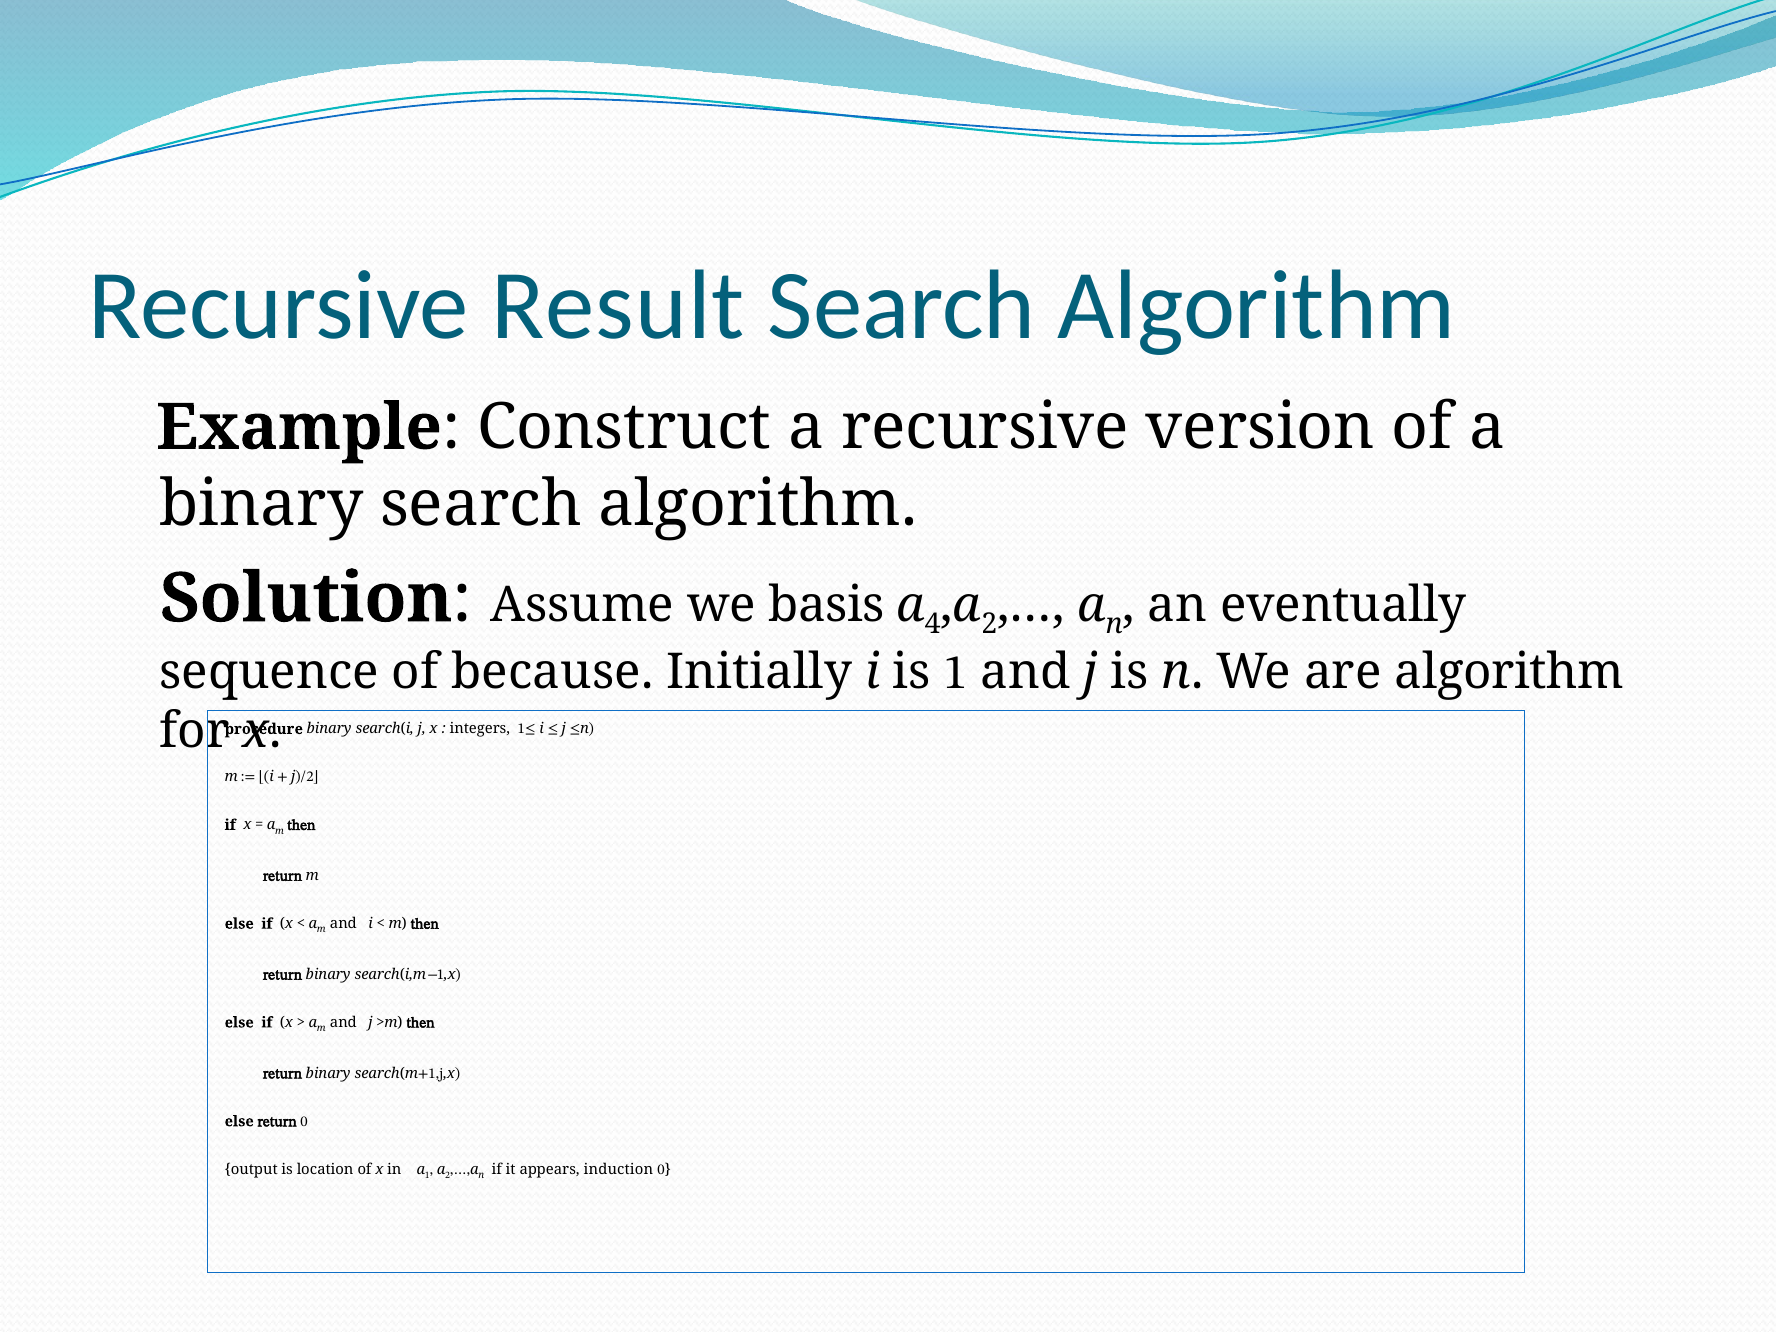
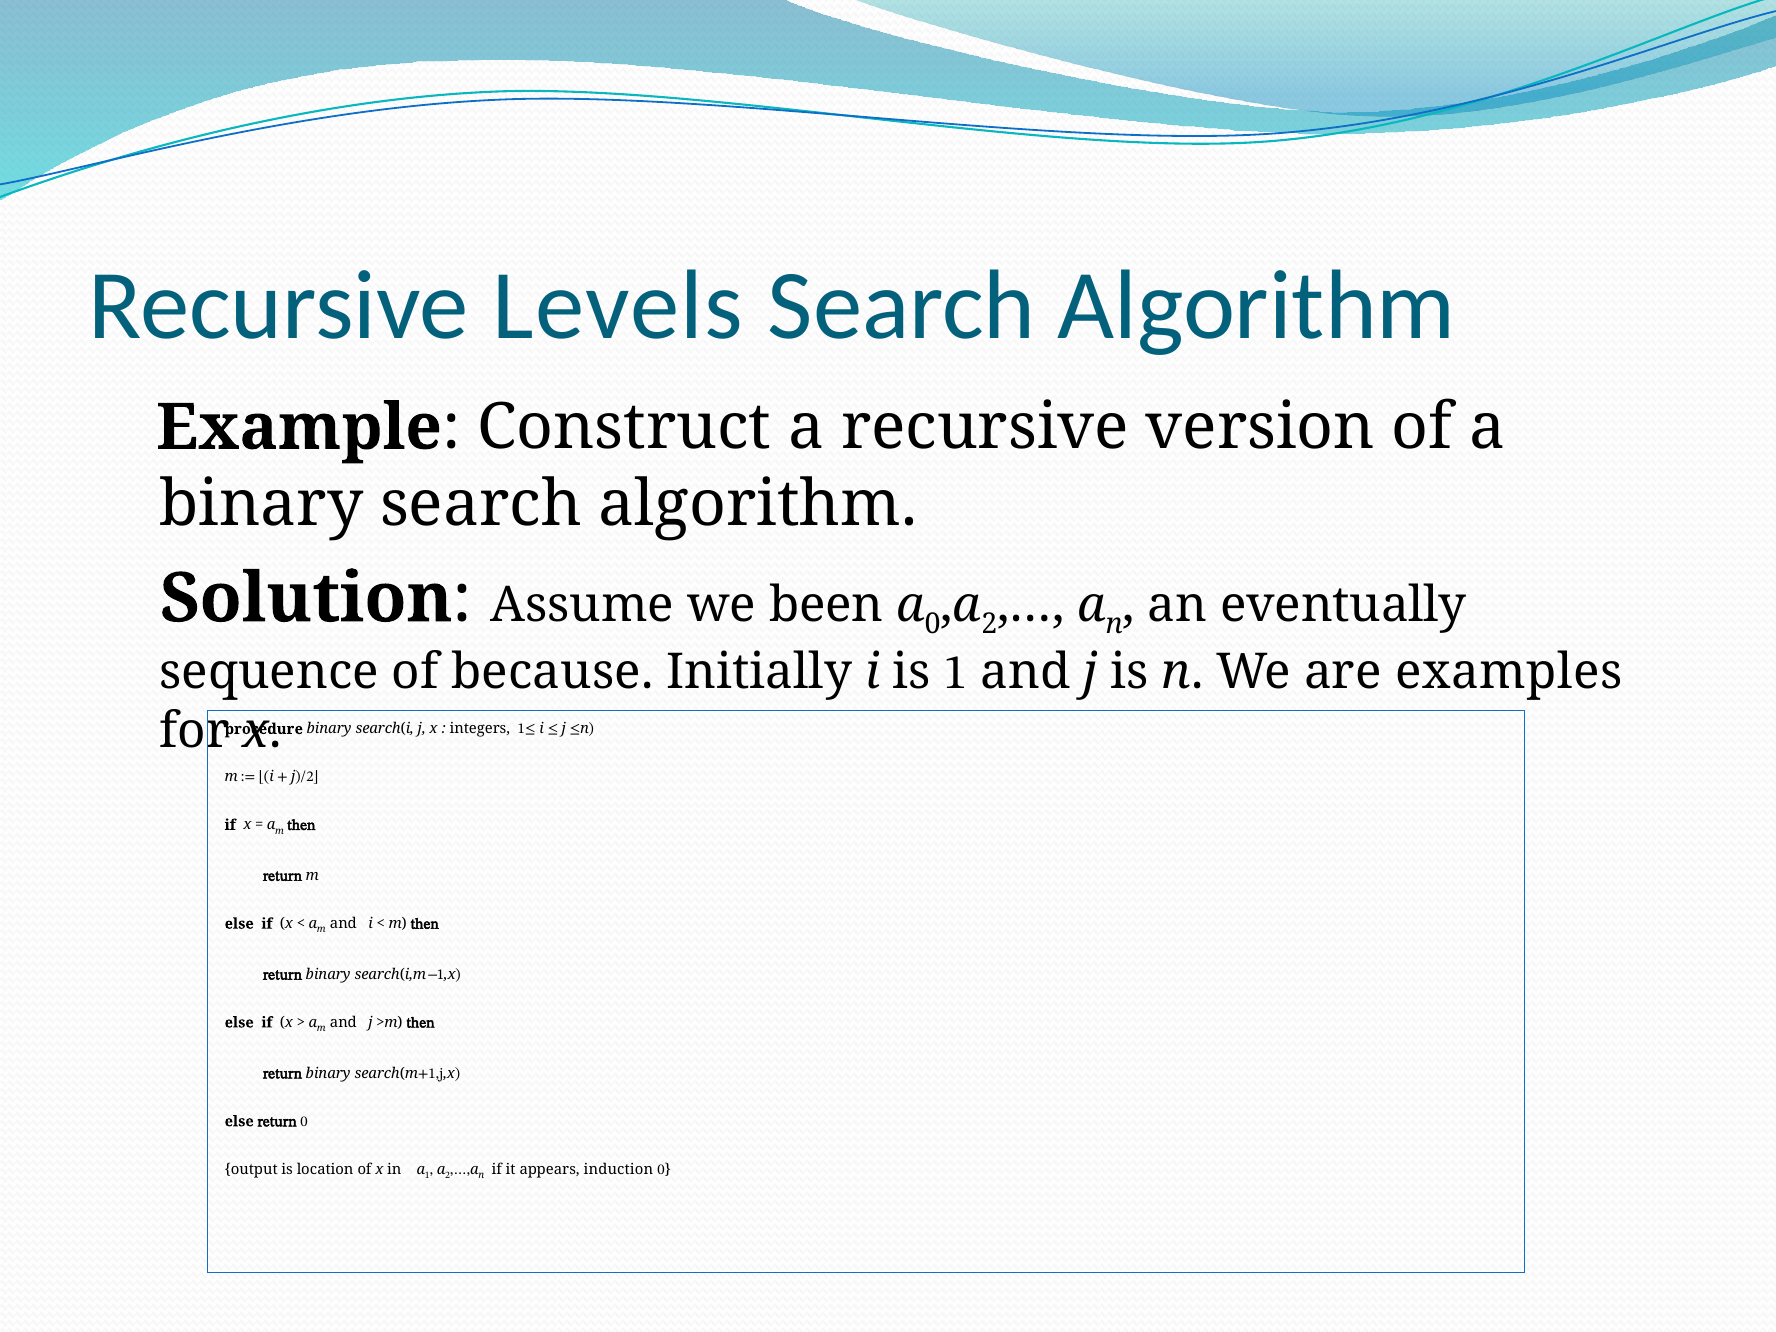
Result: Result -> Levels (618, 306)
basis: basis -> been (826, 605)
a 4: 4 -> 0 (933, 624)
are algorithm: algorithm -> examples (1509, 672)
